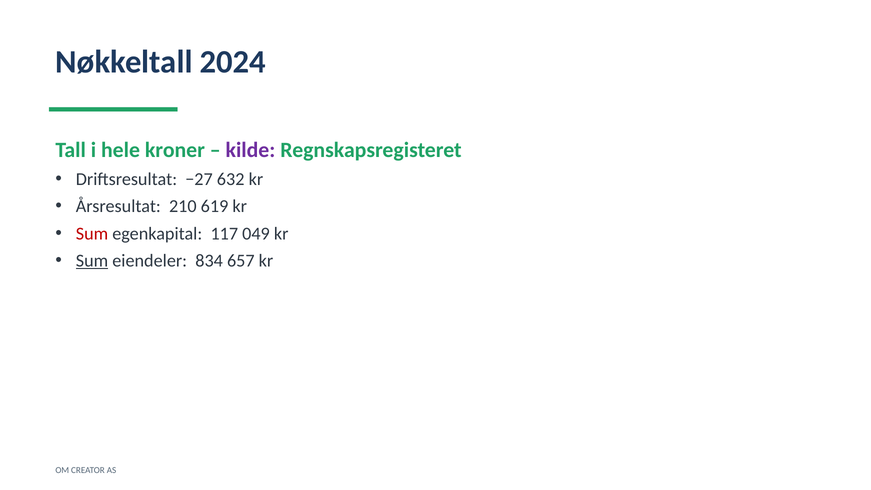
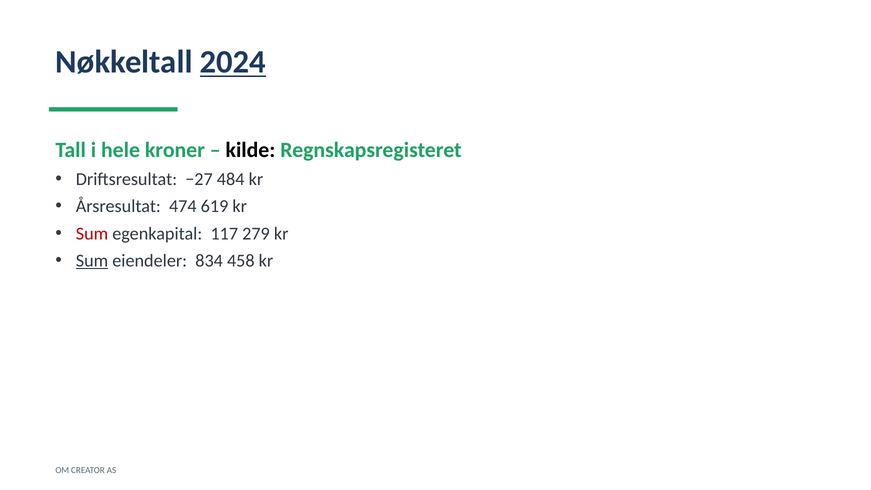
2024 underline: none -> present (233, 62)
kilde colour: purple -> black (250, 150)
632: 632 -> 484 (231, 179)
210: 210 -> 474 (183, 206)
049: 049 -> 279 (256, 234)
657: 657 -> 458 (241, 261)
